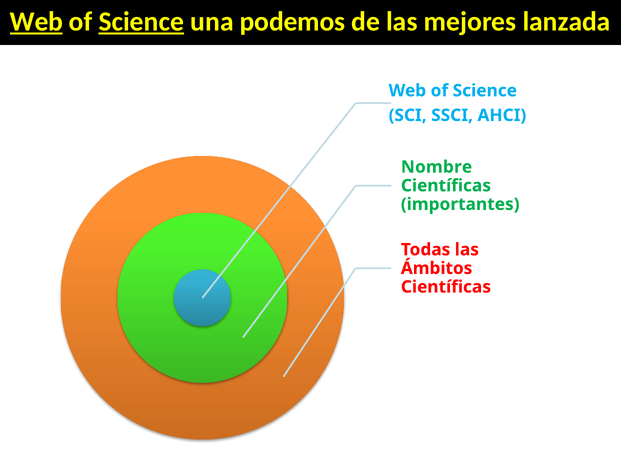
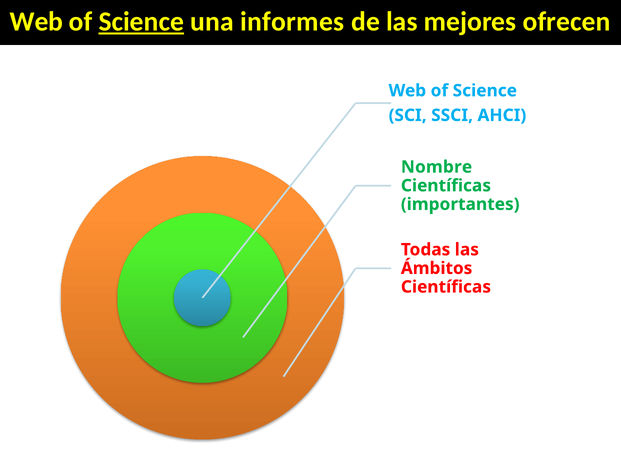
Web underline: present -> none (36, 22)
podemos: podemos -> informes (292, 22)
lanzada: lanzada -> ofrecen (567, 22)
